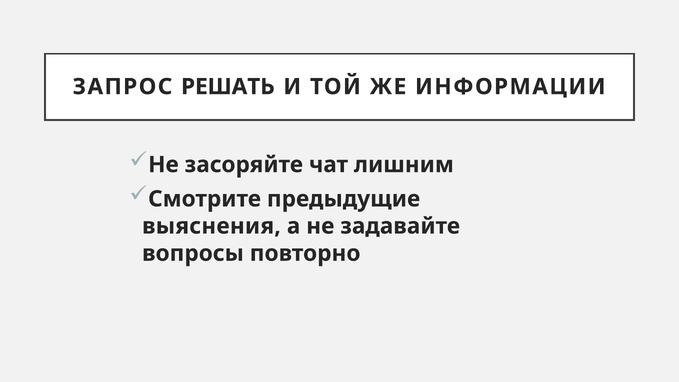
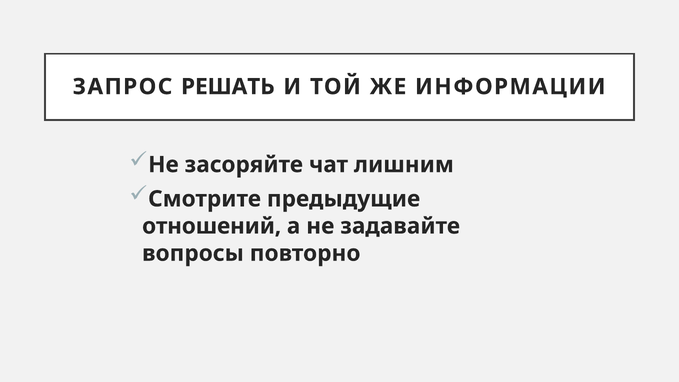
выяснения: выяснения -> отношений (212, 226)
